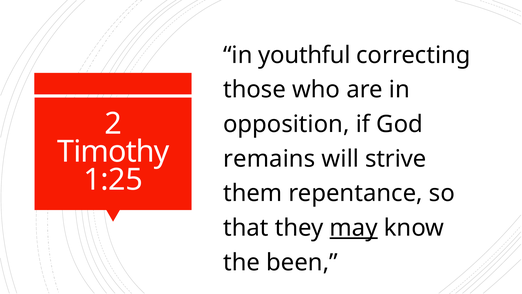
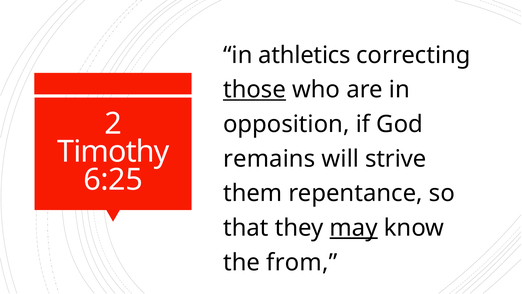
youthful: youthful -> athletics (304, 55)
those underline: none -> present (254, 90)
1:25: 1:25 -> 6:25 (113, 179)
been: been -> from (302, 262)
